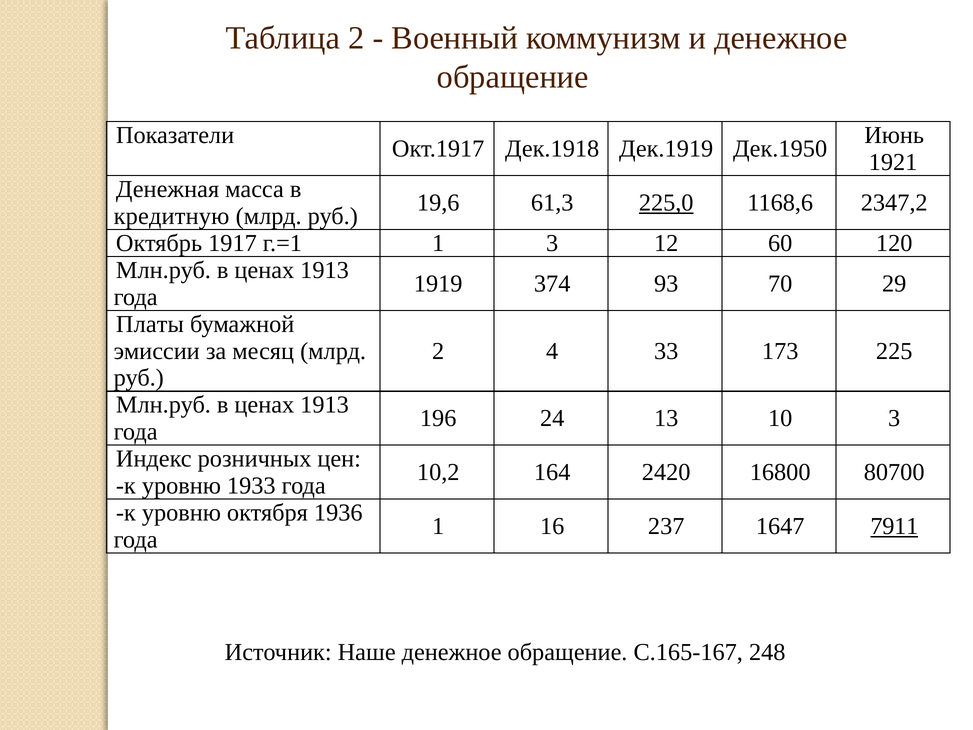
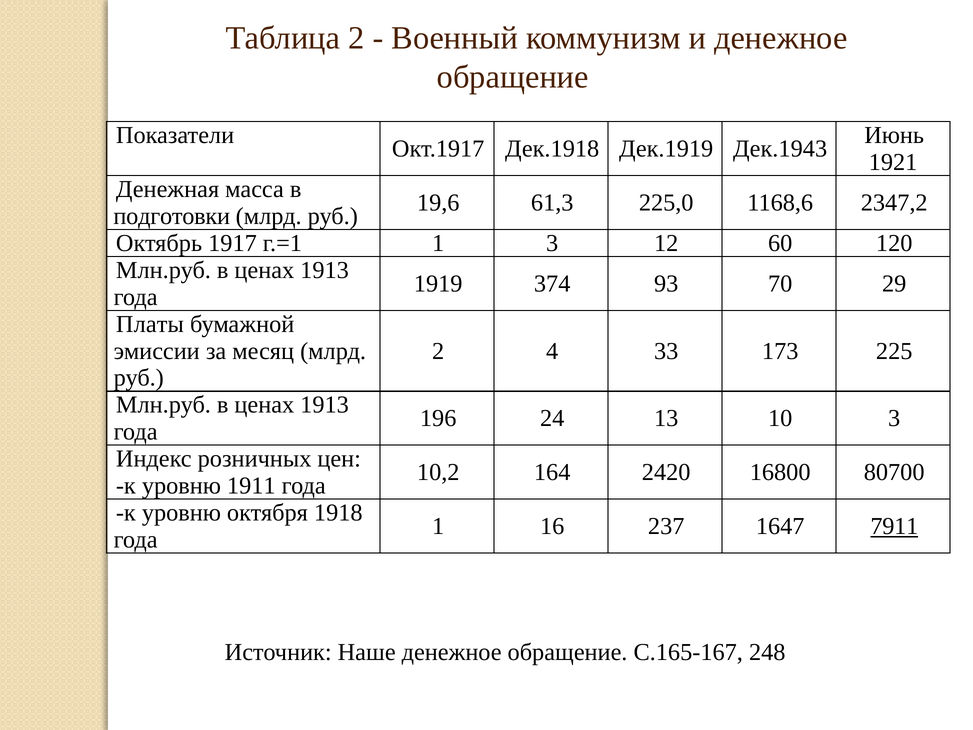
Дек.1950: Дек.1950 -> Дек.1943 (780, 149)
225,0 underline: present -> none (666, 203)
кредитную: кредитную -> подготовки (172, 216)
1933: 1933 -> 1911 (251, 486)
1936: 1936 -> 1918 (338, 513)
